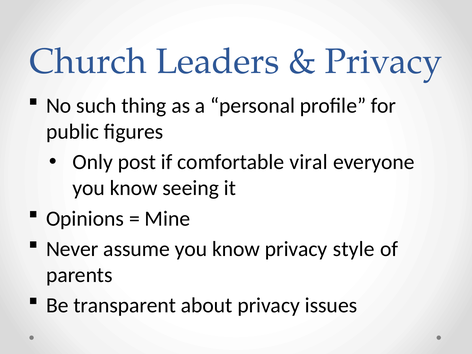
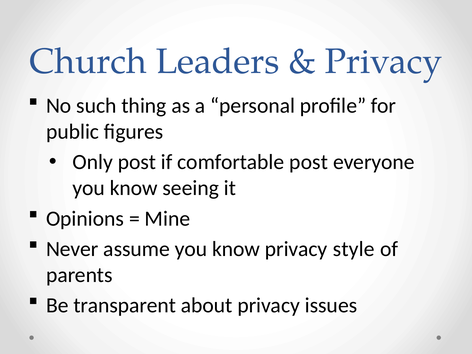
comfortable viral: viral -> post (309, 162)
